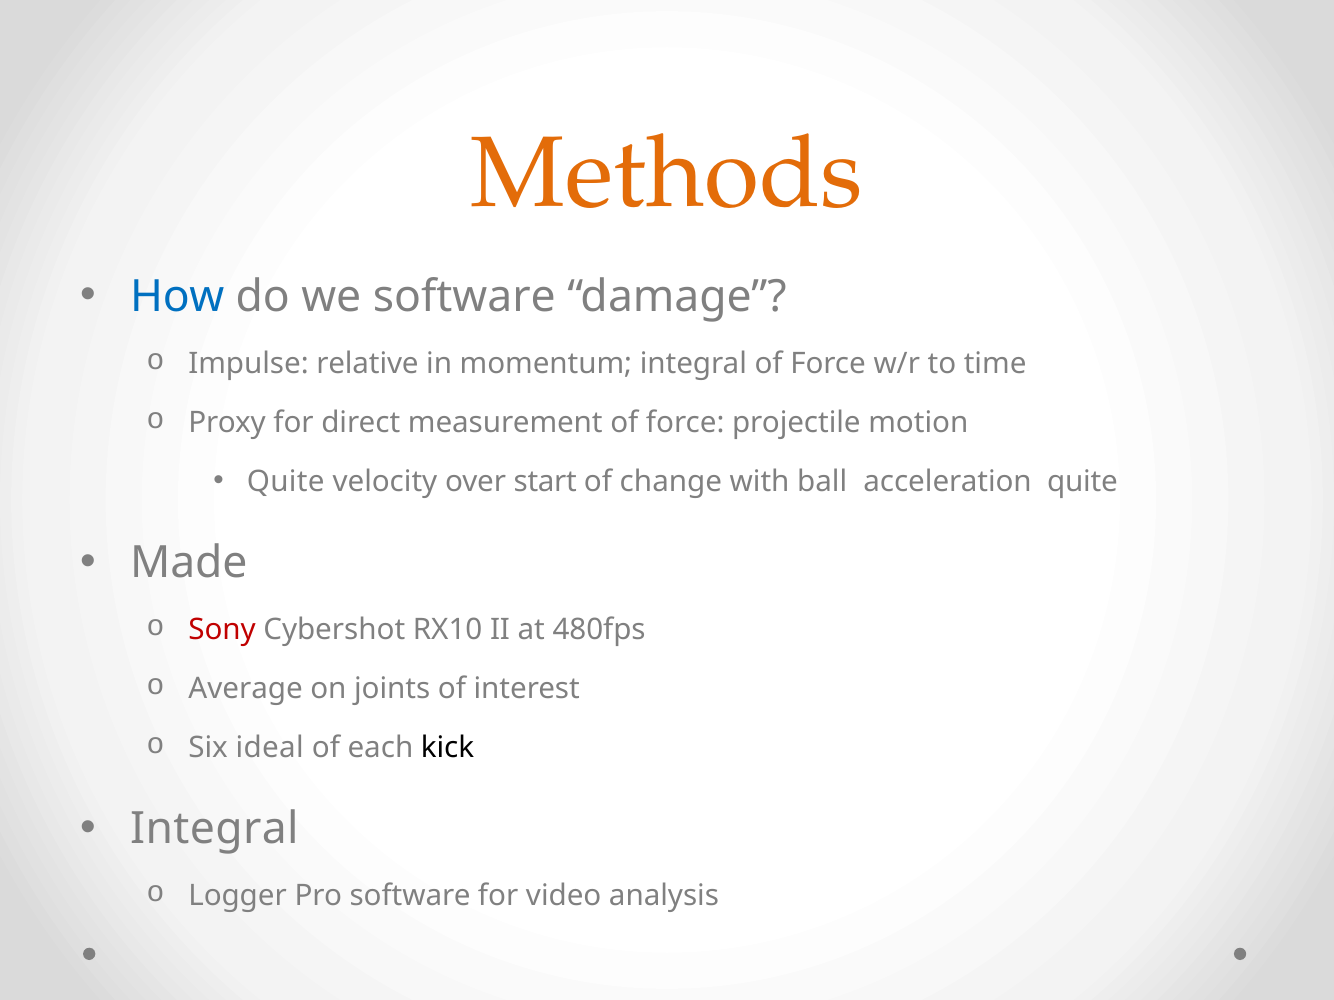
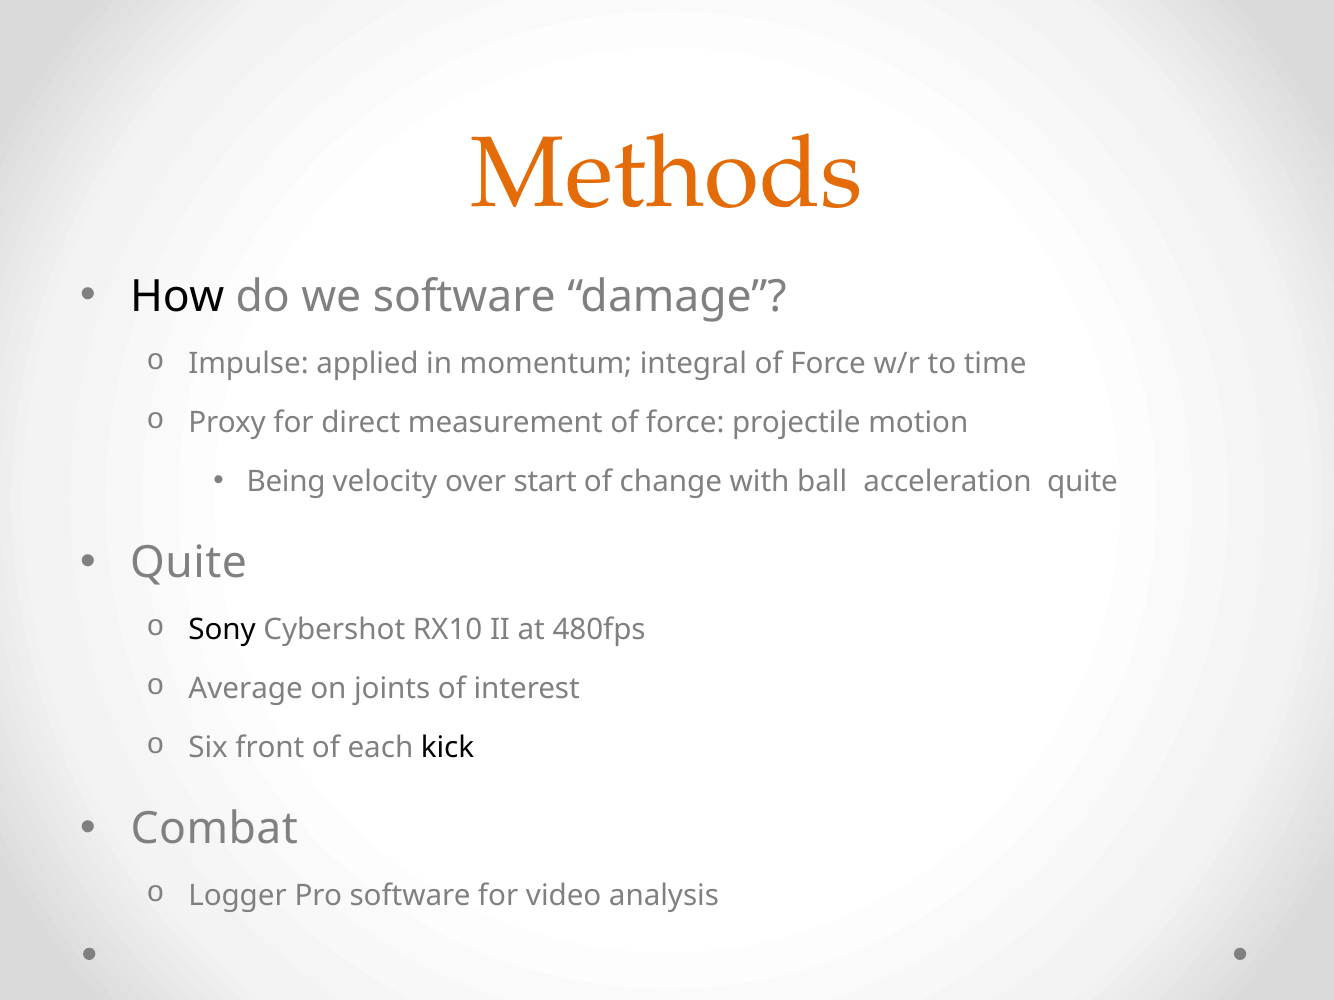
How colour: blue -> black (177, 297)
relative: relative -> applied (367, 364)
Quite: Quite -> Being (286, 482)
Made: Made -> Quite (189, 563)
Sony colour: red -> black (222, 630)
ideal: ideal -> front (270, 749)
Integral: Integral -> Combat (214, 830)
